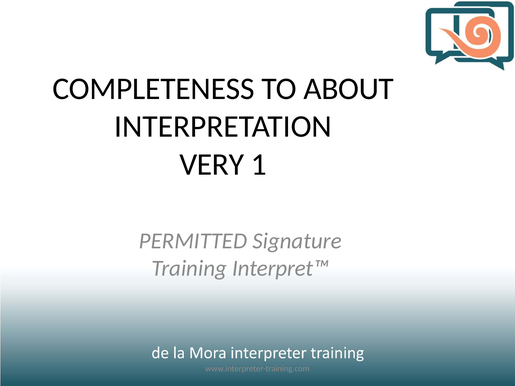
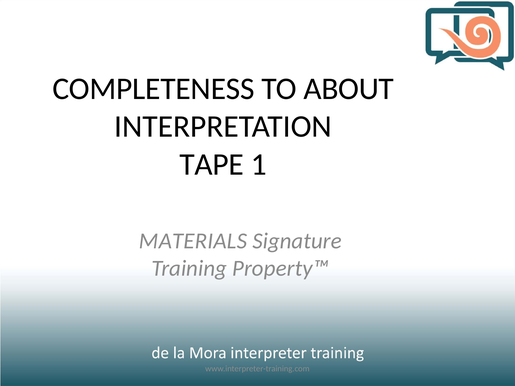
VERY: VERY -> TAPE (212, 164)
PERMITTED: PERMITTED -> MATERIALS (193, 241)
Interpret™: Interpret™ -> Property™ (281, 269)
